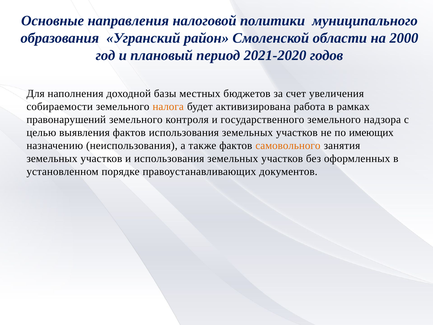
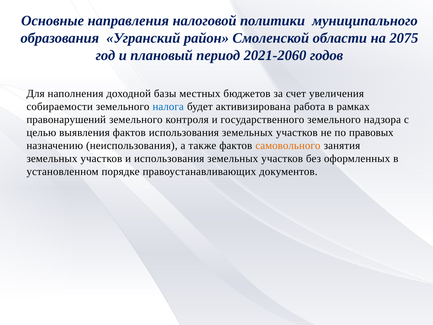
2000: 2000 -> 2075 (404, 38)
2021-2020: 2021-2020 -> 2021-2060 (275, 55)
налога colour: orange -> blue (168, 106)
имеющих: имеющих -> правовых (371, 132)
